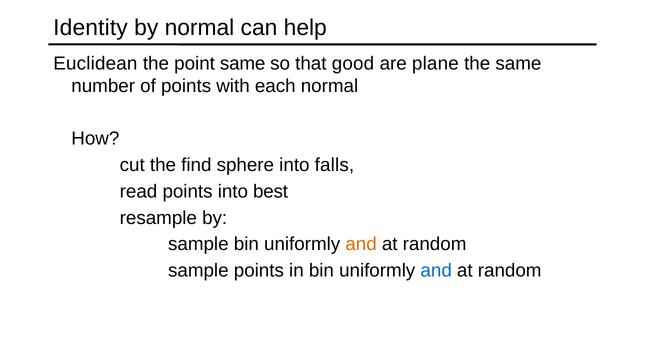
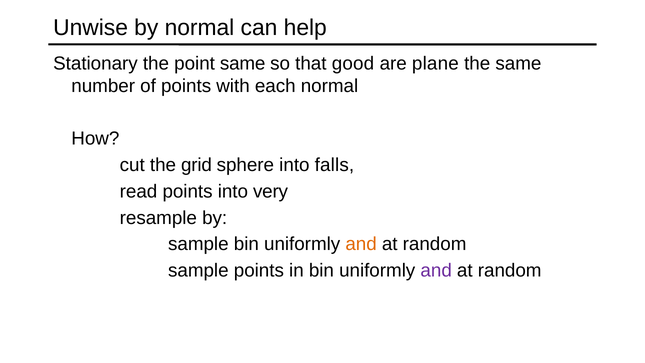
Identity: Identity -> Unwise (91, 28)
Euclidean: Euclidean -> Stationary (95, 63)
find: find -> grid (196, 165)
best: best -> very (271, 191)
and colour: blue -> purple (436, 270)
